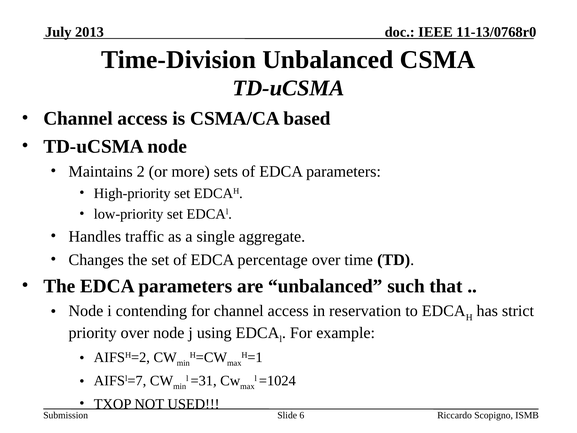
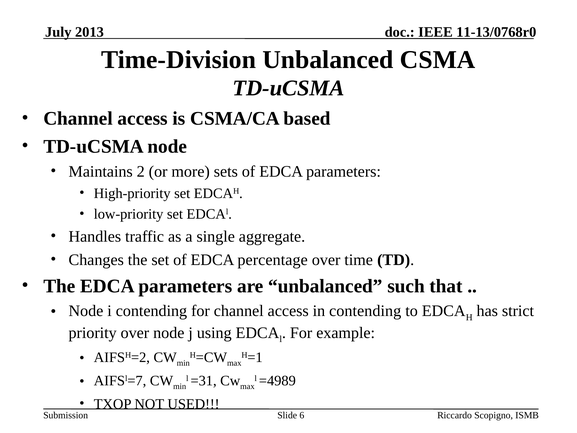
in reservation: reservation -> contending (365, 311)
=1024: =1024 -> =4989 (277, 380)
